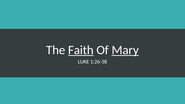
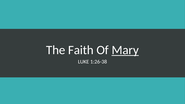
Faith underline: present -> none (81, 50)
